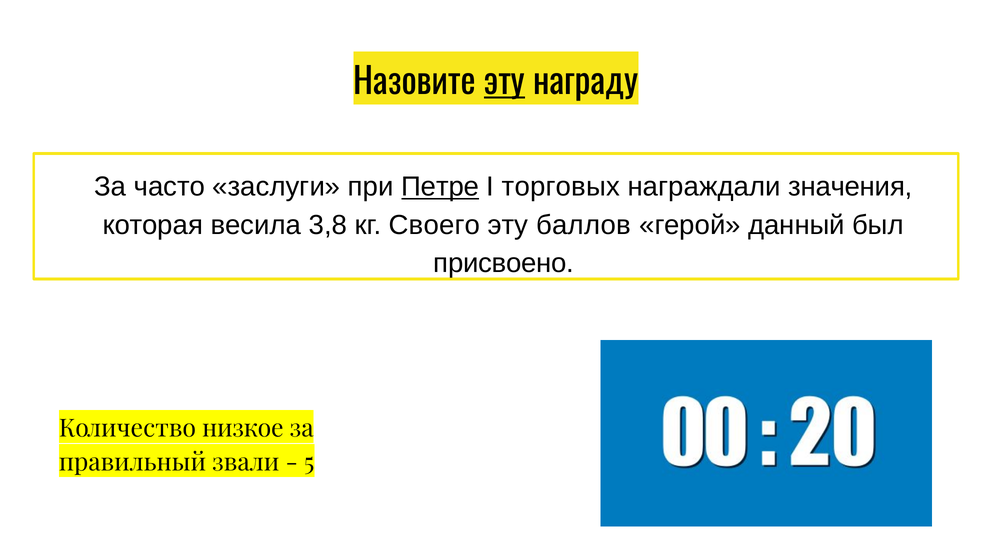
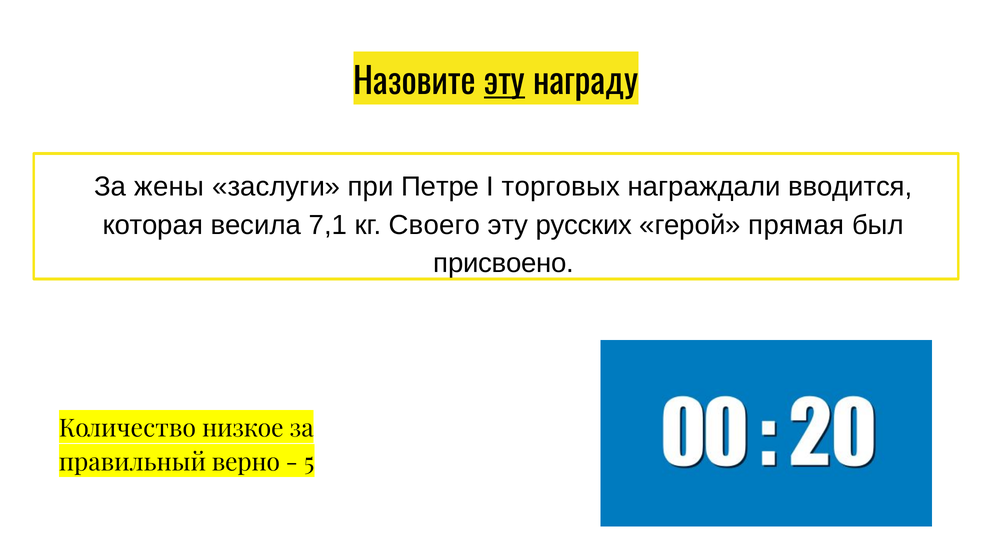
часто: часто -> жены (169, 187)
Петре underline: present -> none (440, 187)
значения: значения -> вводится (850, 187)
3,8: 3,8 -> 7,1 (328, 225)
баллов: баллов -> русских (584, 225)
данный: данный -> прямая (796, 225)
звали: звали -> верно (246, 463)
